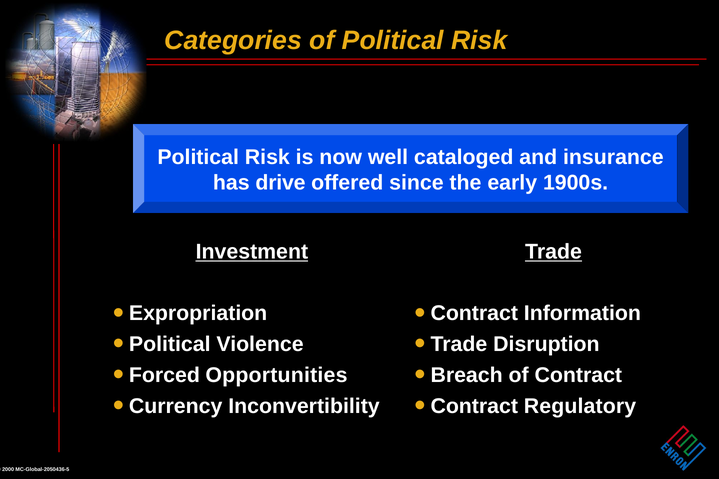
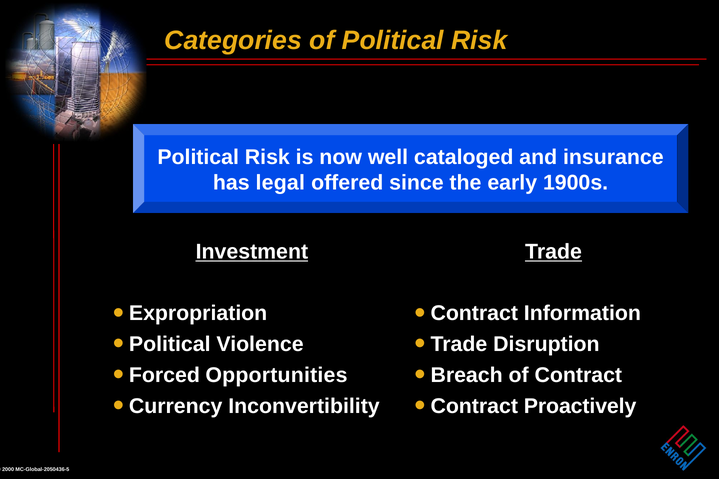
drive: drive -> legal (280, 183)
Regulatory: Regulatory -> Proactively (580, 406)
